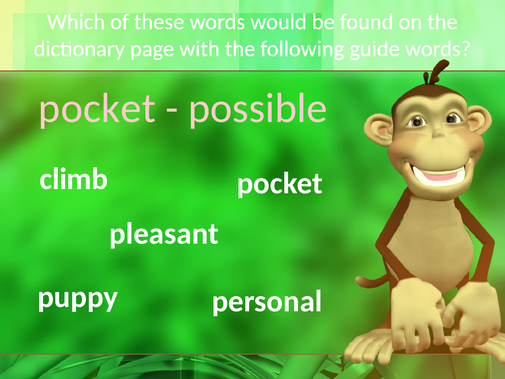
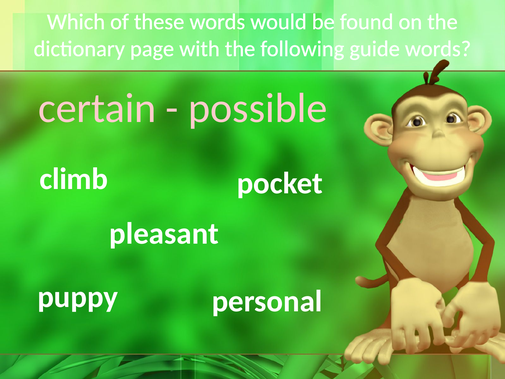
pocket: pocket -> certain (97, 108)
